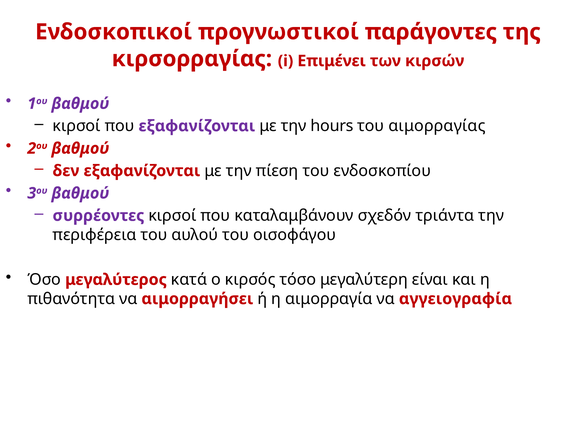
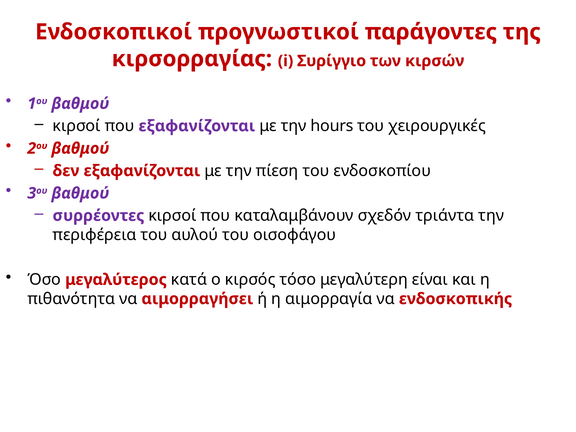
Επιμένει: Επιμένει -> Συρίγγιο (332, 61)
αιμορραγίας: αιμορραγίας -> χειρουργικές (437, 126)
αγγειογραφία: αγγειογραφία -> ενδοσκοπικής (456, 299)
